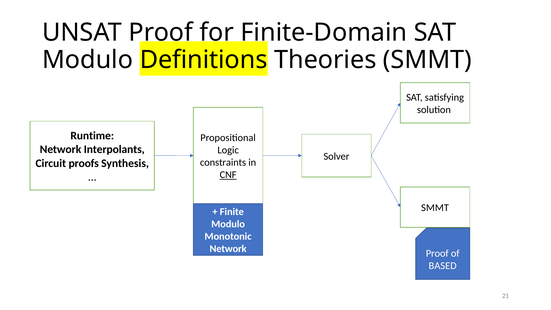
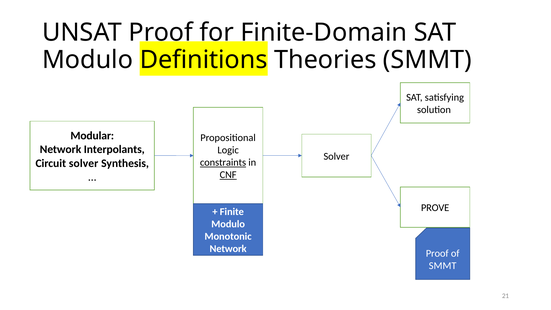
Runtime: Runtime -> Modular (92, 136)
constraints underline: none -> present (223, 162)
Circuit proofs: proofs -> solver (84, 163)
SMMT: SMMT -> PROVE (435, 208)
BASED: BASED -> SMMT (443, 266)
